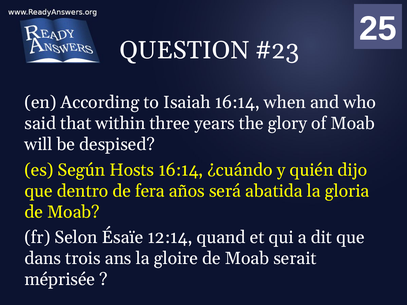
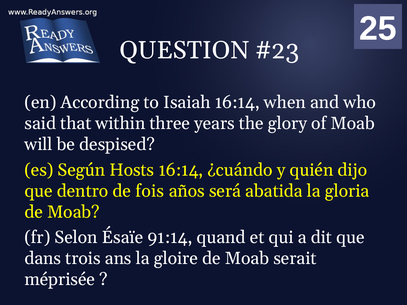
fera: fera -> fois (150, 191)
12:14: 12:14 -> 91:14 (170, 238)
